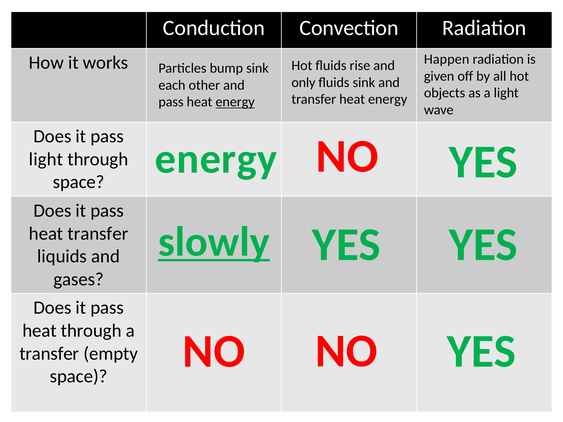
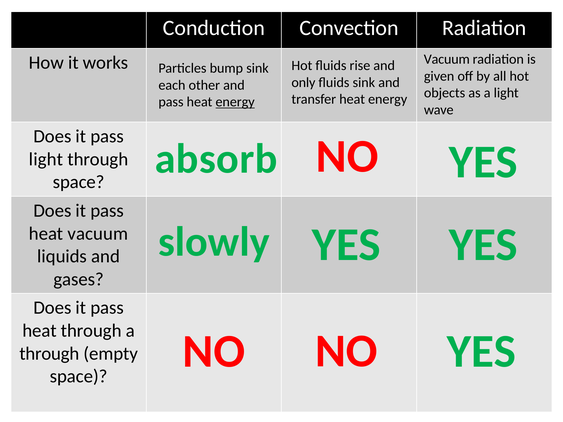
Happen: Happen -> Vacuum (447, 59)
energy: energy -> absorb (216, 159)
slowly underline: present -> none (214, 242)
heat transfer: transfer -> vacuum (98, 234)
transfer: transfer -> through (49, 354)
